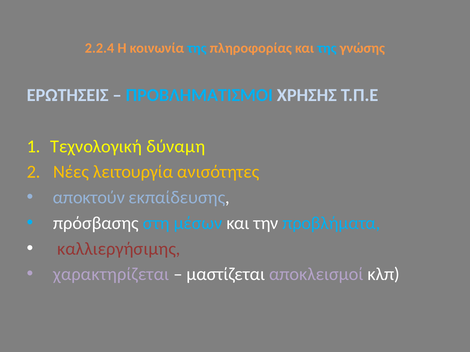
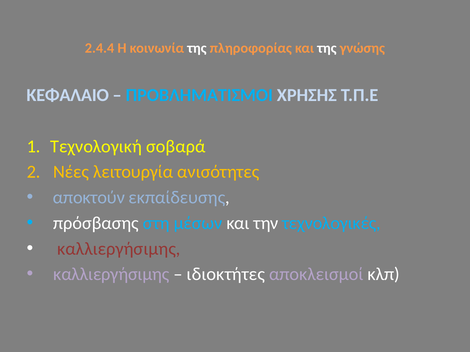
2.2.4: 2.2.4 -> 2.4.4 (100, 48)
της colour: light blue -> white (197, 48)
της colour: light blue -> white (327, 48)
ΕΡΩΤΗΣΕΙΣ: ΕΡΩΤΗΣΕΙΣ -> ΚΕΦΑΛΑΙΟ (68, 95)
δύναμη: δύναμη -> σοβαρά (176, 147)
προβλήματα: προβλήματα -> τεχνολογικές (331, 223)
χαρακτηρίζεται: χαρακτηρίζεται -> καλλιεργήσιμης (111, 275)
μαστίζεται: μαστίζεται -> ιδιοκτήτες (226, 275)
